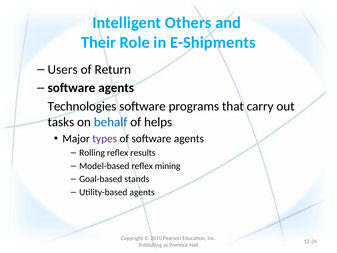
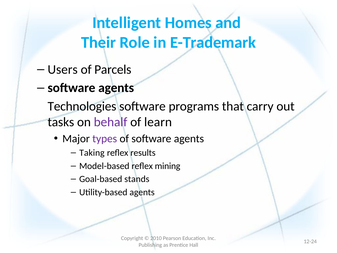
Others: Others -> Homes (188, 23)
E-Shipments: E-Shipments -> E-Trademark (213, 42)
Return: Return -> Parcels (113, 69)
behalf colour: blue -> purple (111, 122)
helps: helps -> learn (158, 122)
Rolling: Rolling -> Taking (92, 153)
